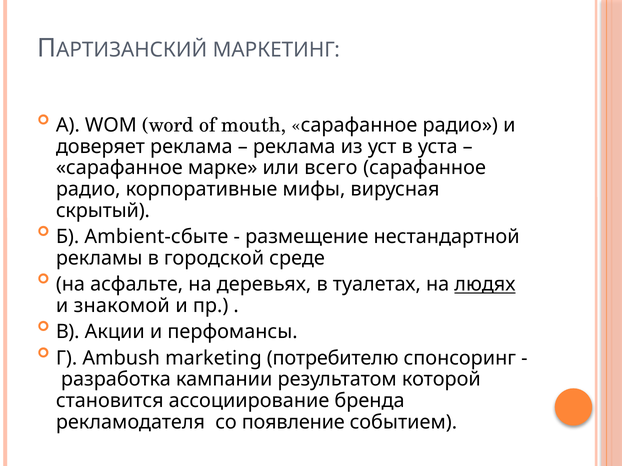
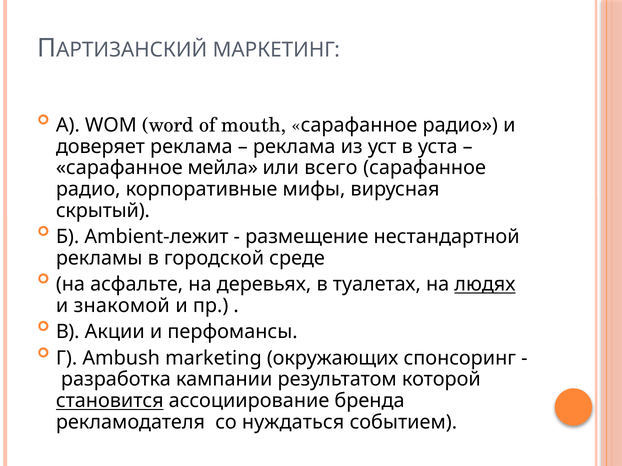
марке: марке -> мейла (223, 168)
Ambient-сбыте: Ambient-сбыте -> Ambient-лежит (156, 237)
потребителю: потребителю -> окружающих (333, 358)
становится underline: none -> present (110, 401)
появление: появление -> нуждаться (293, 423)
